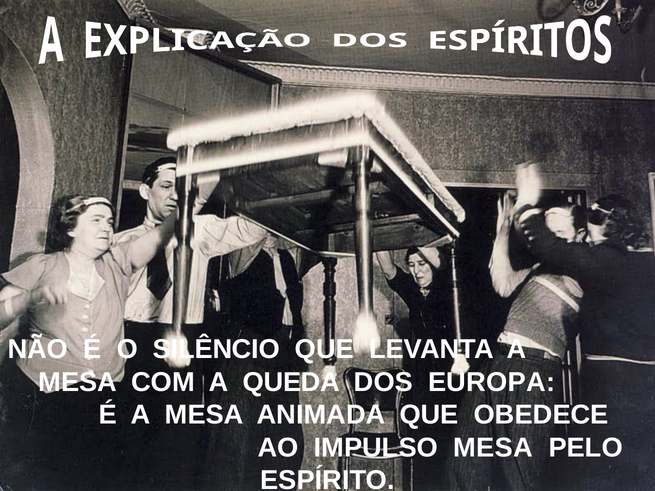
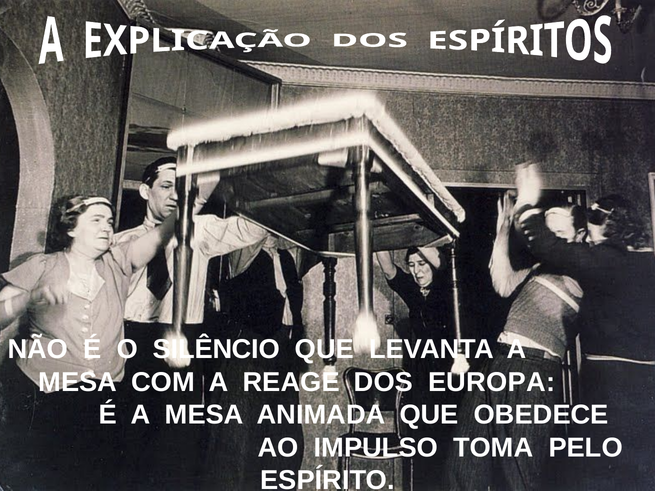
QUEDA: QUEDA -> REAGE (291, 382)
IMPULSO MESA: MESA -> TOMA (493, 448)
